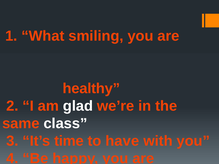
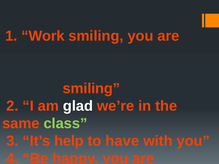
What: What -> Work (43, 36)
healthy: healthy -> smiling (91, 89)
class colour: white -> light green (65, 124)
time: time -> help (69, 141)
